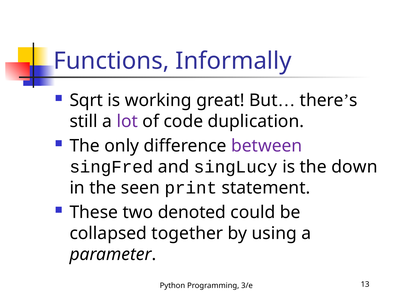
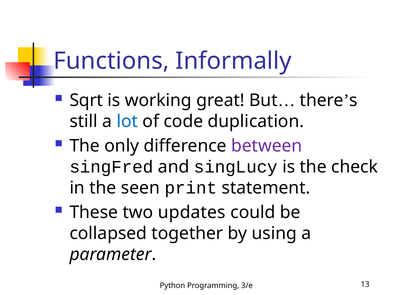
lot colour: purple -> blue (127, 121)
down: down -> check (355, 167)
denoted: denoted -> updates (192, 212)
